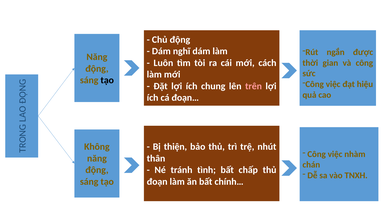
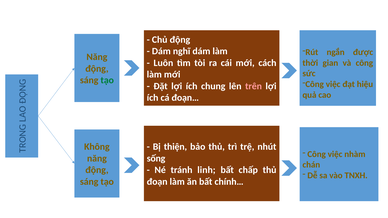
tạo colour: black -> green (107, 80)
thân: thân -> sống (156, 159)
tình: tình -> linh (206, 170)
